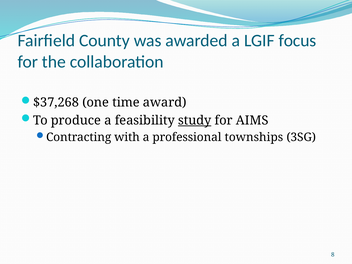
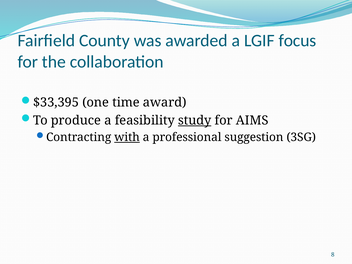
$37,268: $37,268 -> $33,395 (56, 103)
with underline: none -> present (127, 137)
townships: townships -> suggestion (254, 137)
